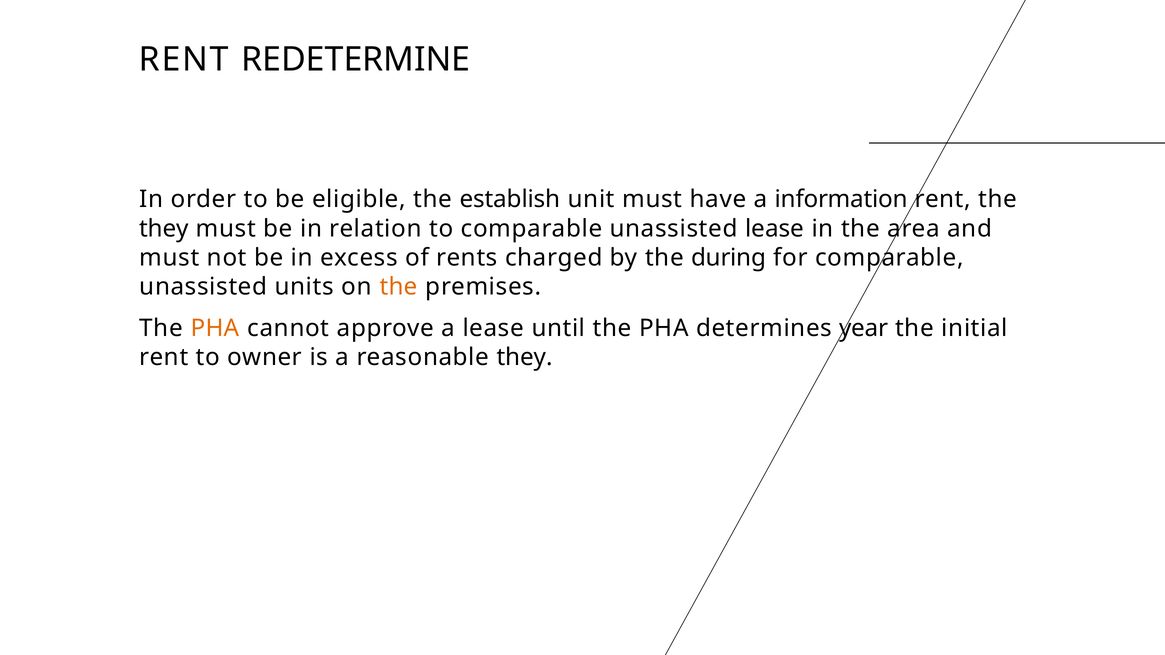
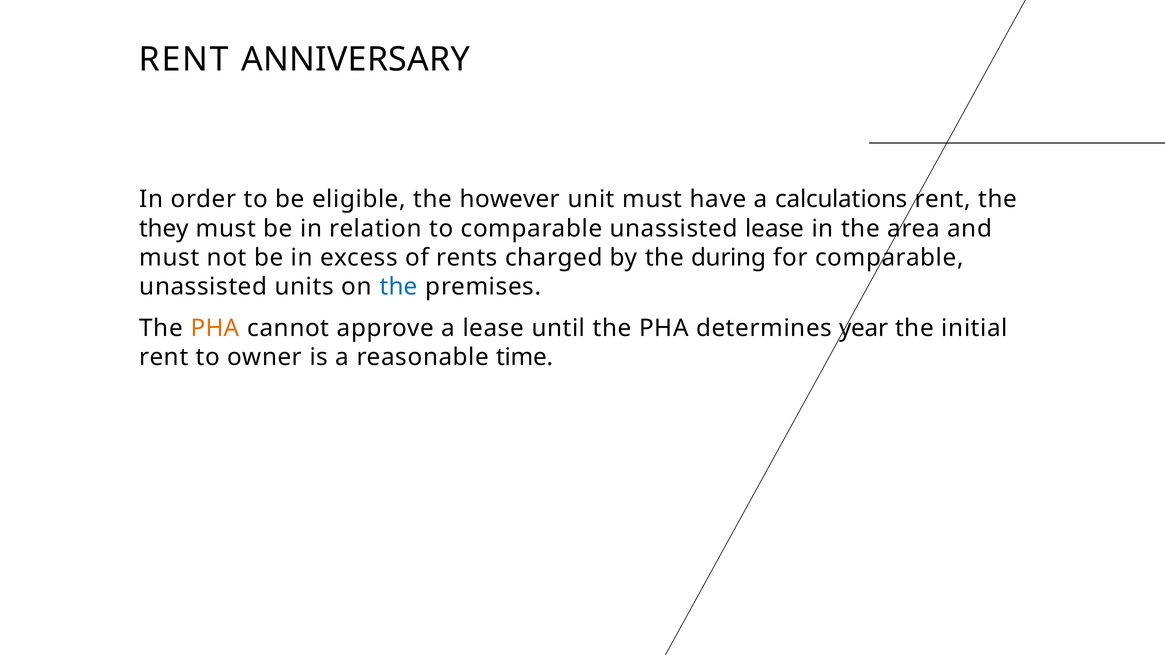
REDETERMINE: REDETERMINE -> ANNIVERSARY (356, 60)
establish: establish -> however (510, 199)
information: information -> calculations (841, 199)
the colour: orange -> blue (398, 287)
reasonable they: they -> time (525, 357)
